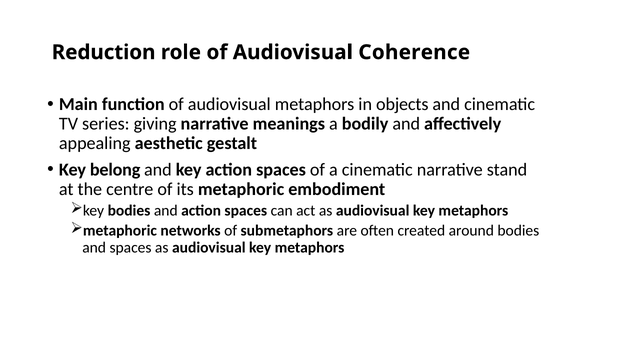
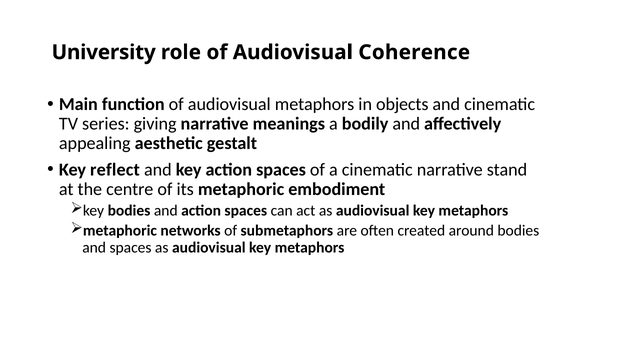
Reduction: Reduction -> University (104, 52)
belong: belong -> reflect (115, 169)
